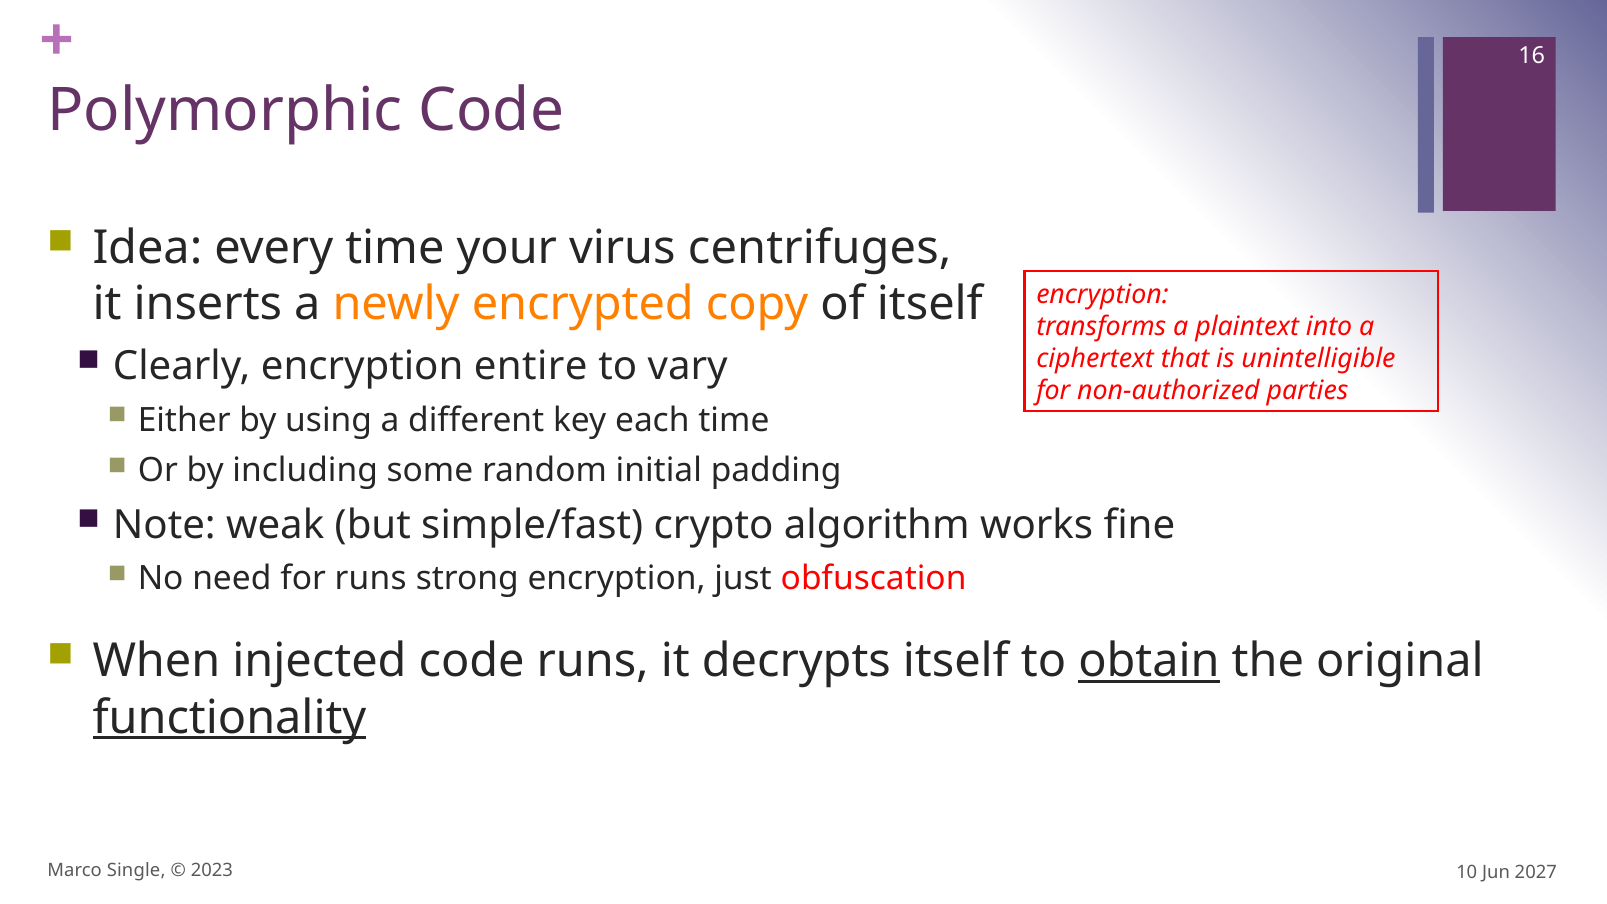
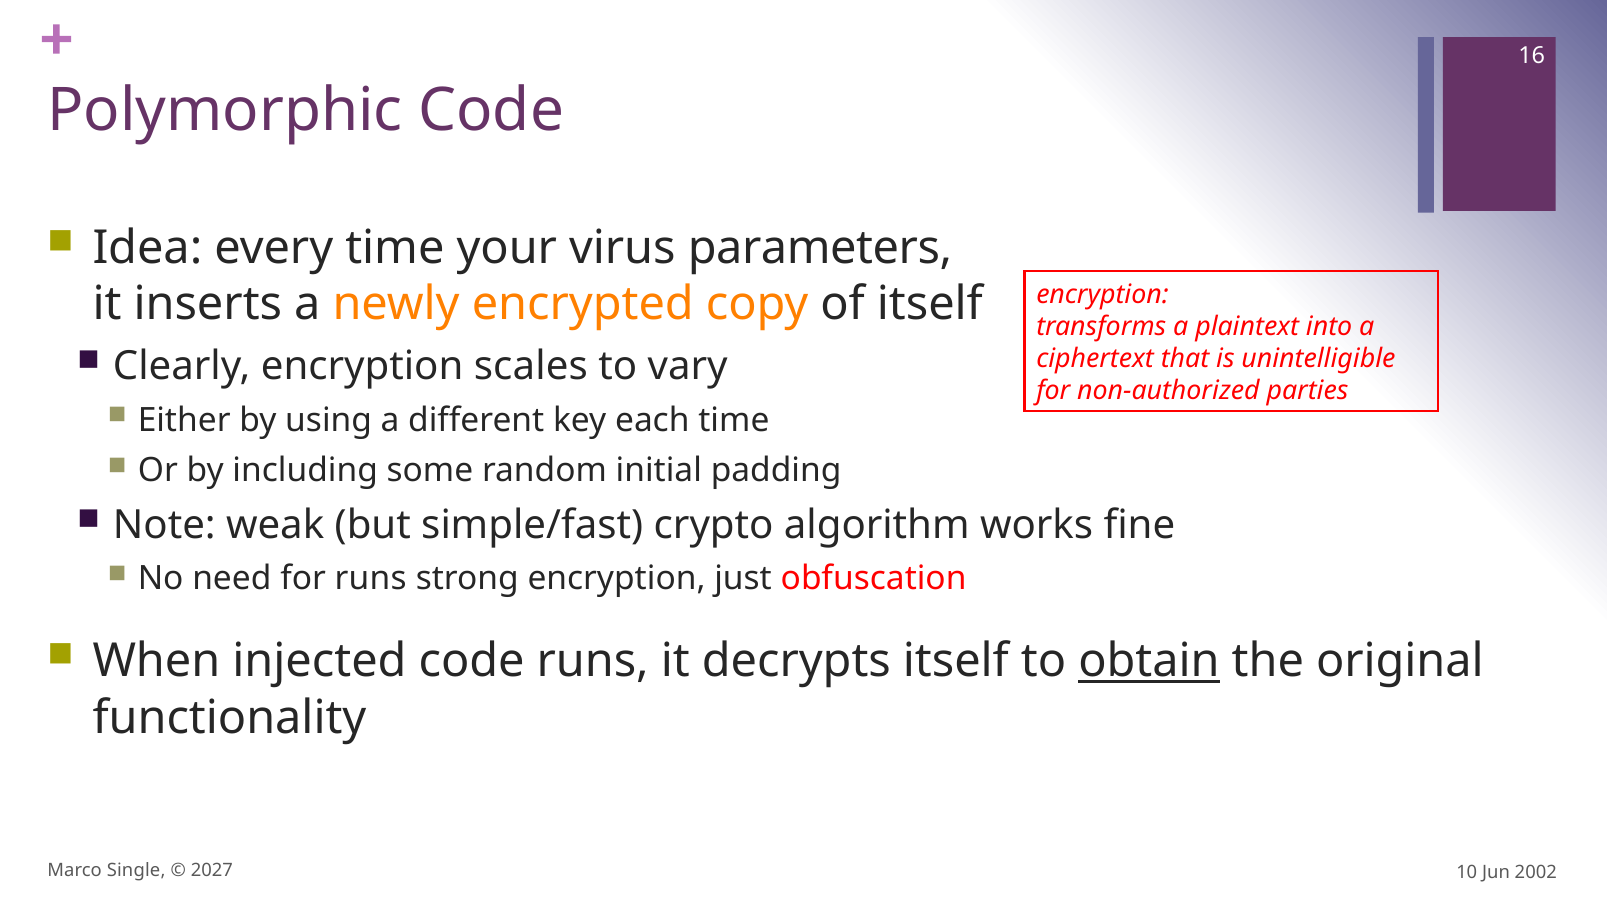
centrifuges: centrifuges -> parameters (820, 248)
entire: entire -> scales (531, 366)
functionality underline: present -> none (229, 718)
2023: 2023 -> 2027 (212, 870)
2027: 2027 -> 2002 (1536, 872)
